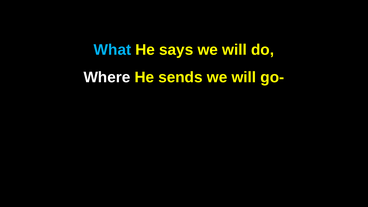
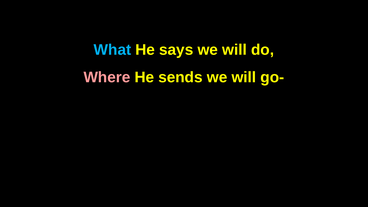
Where colour: white -> pink (107, 77)
